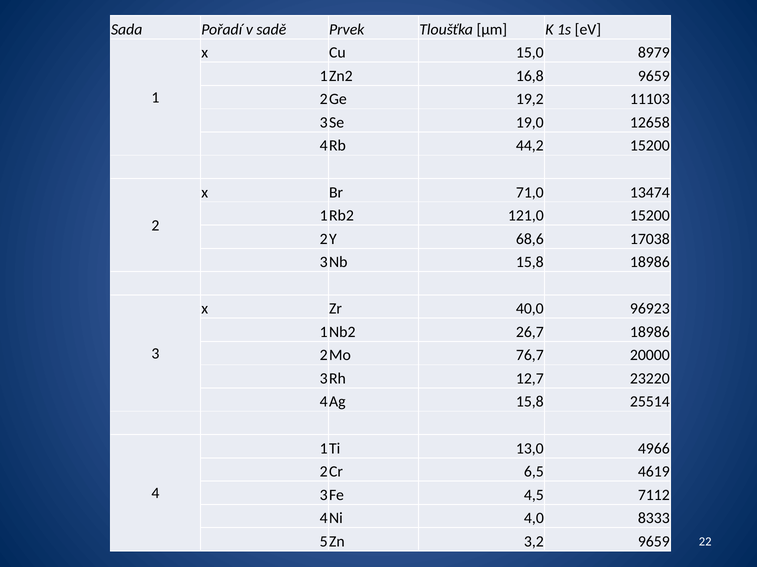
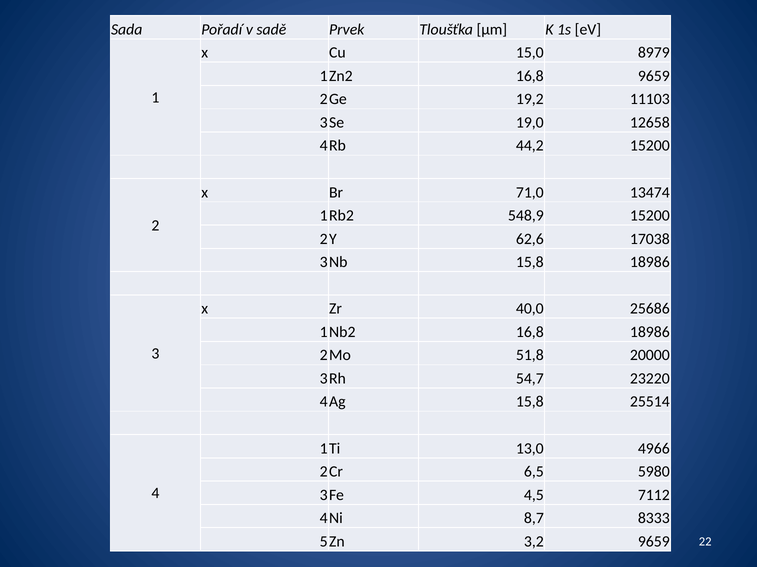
121,0: 121,0 -> 548,9 (526, 216)
68,6: 68,6 -> 62,6 (530, 239)
96923: 96923 -> 25686 (650, 309)
26,7: 26,7 -> 16,8 (530, 332)
76,7: 76,7 -> 51,8 (530, 356)
12,7: 12,7 -> 54,7 (530, 379)
4619: 4619 -> 5980 (654, 472)
4,0: 4,0 -> 8,7 (534, 519)
